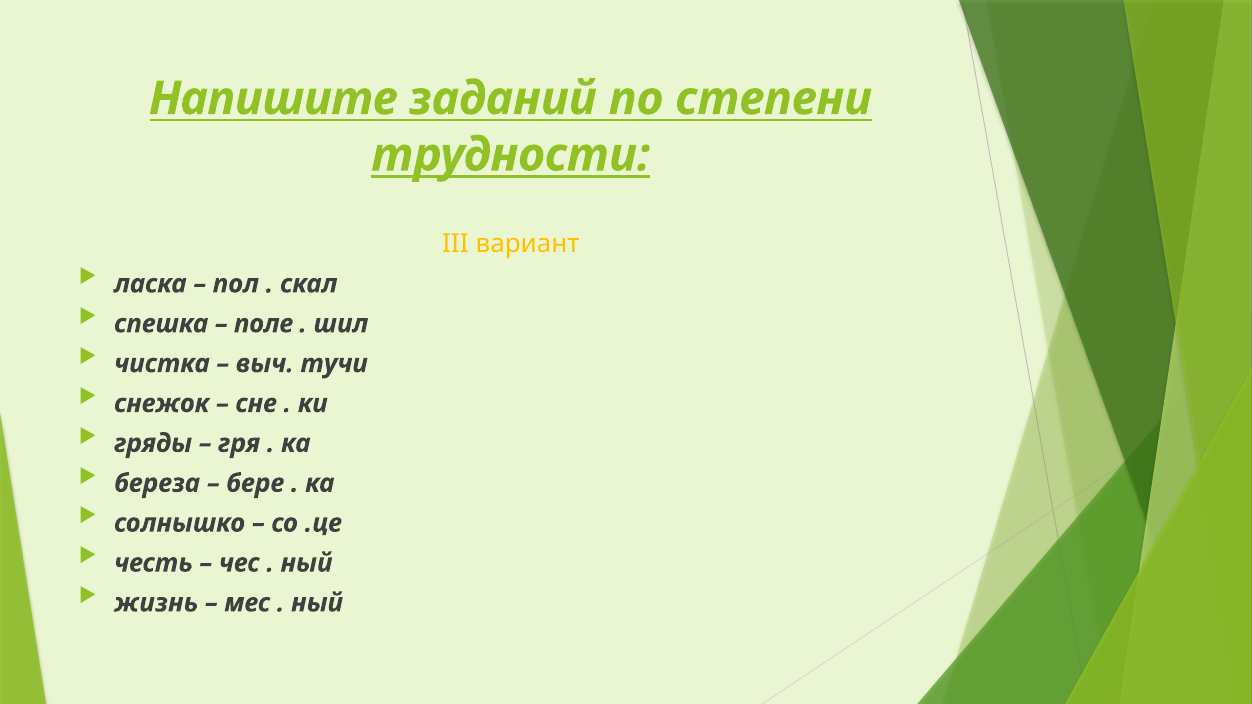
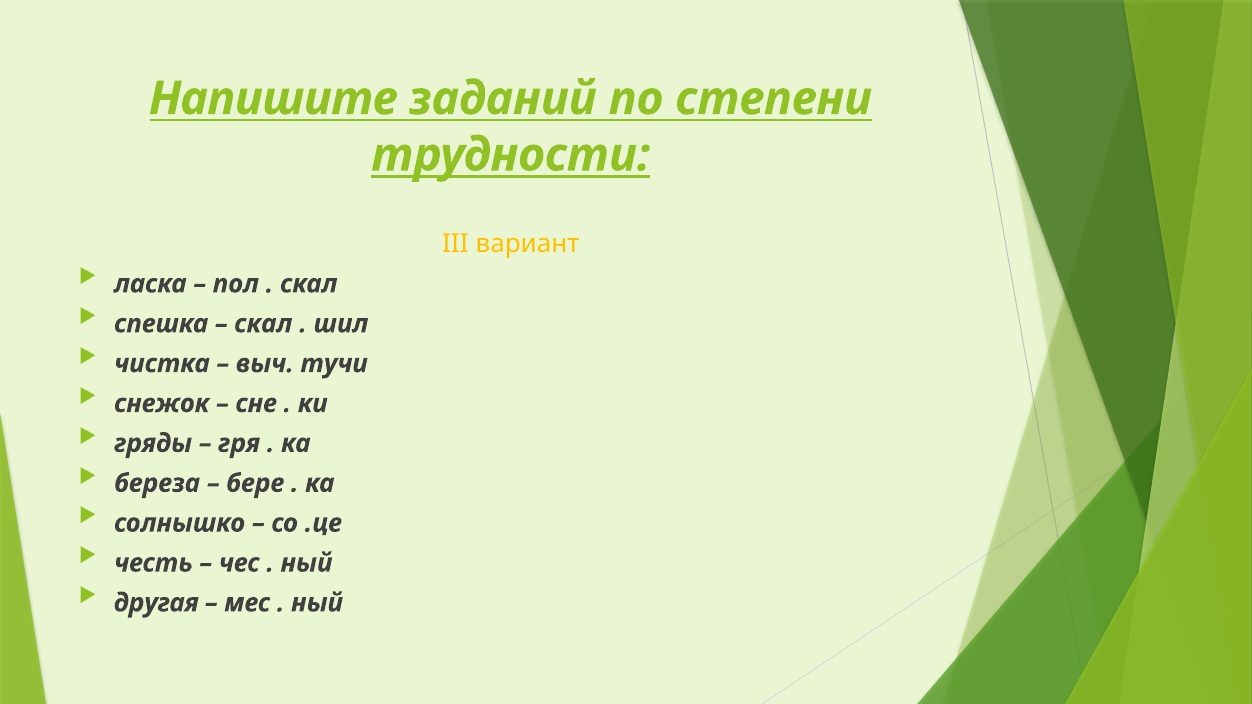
поле: поле -> скал (263, 324)
жизнь: жизнь -> другая (156, 603)
